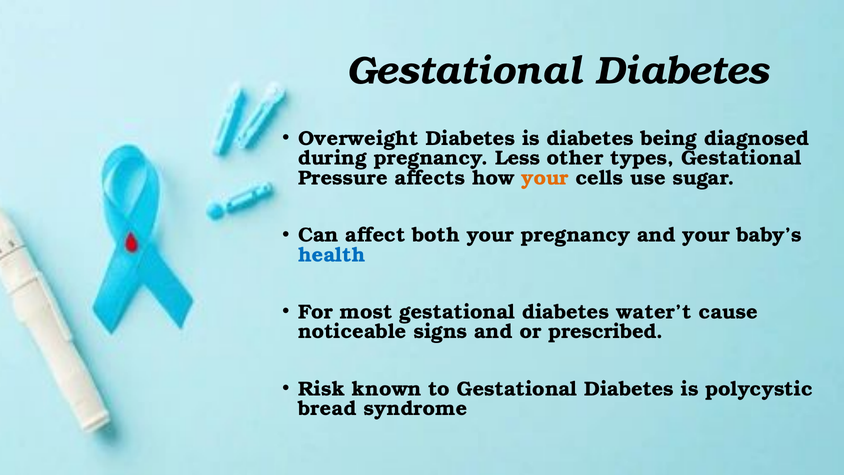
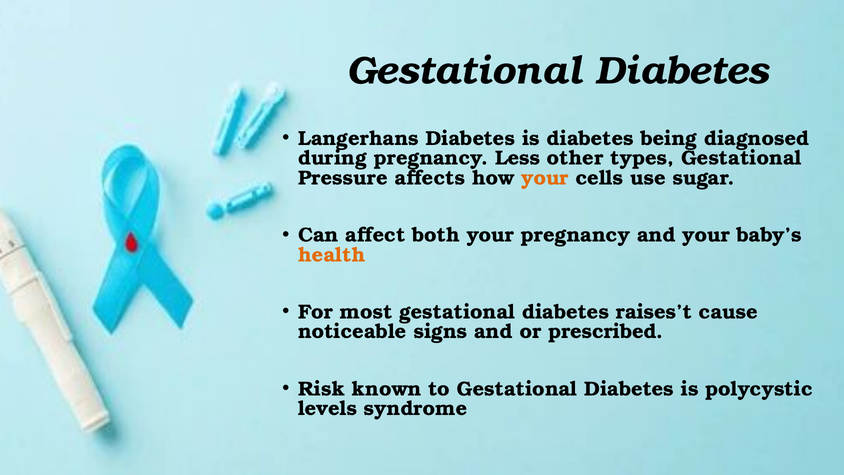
Overweight: Overweight -> Langerhans (358, 139)
health colour: blue -> orange (332, 255)
water’t: water’t -> raises’t (654, 312)
bread: bread -> levels (328, 409)
